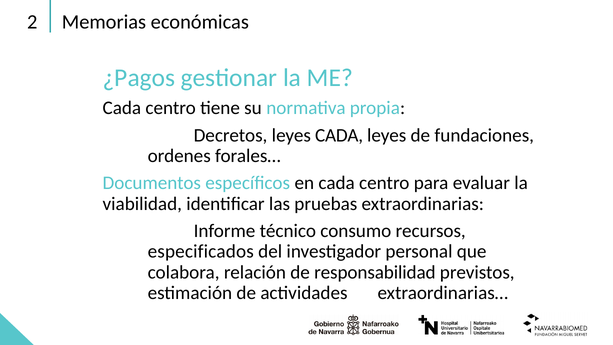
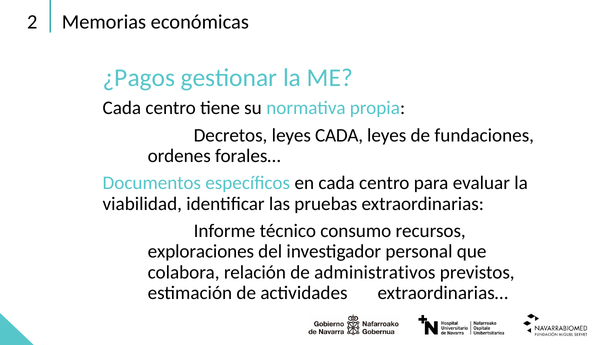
especificados: especificados -> exploraciones (201, 251)
responsabilidad: responsabilidad -> administrativos (375, 272)
